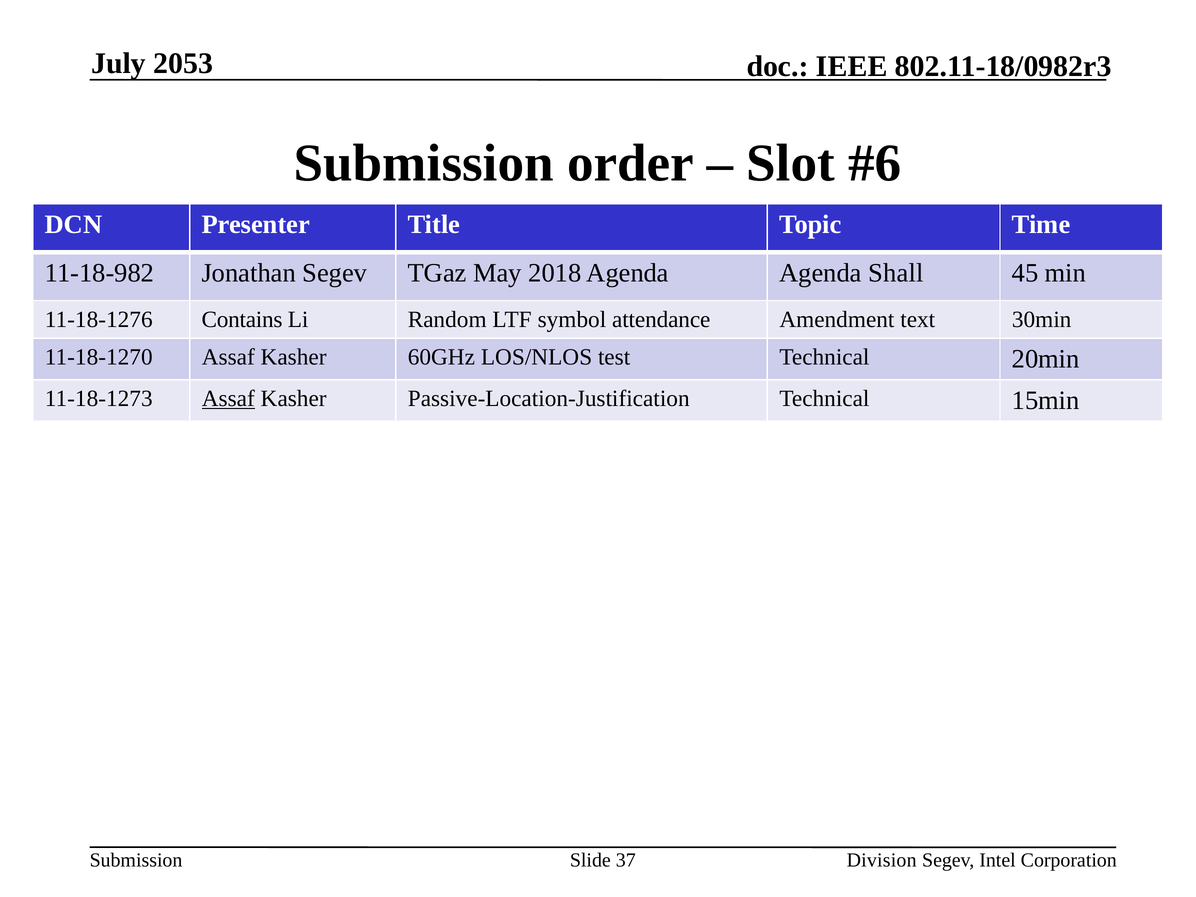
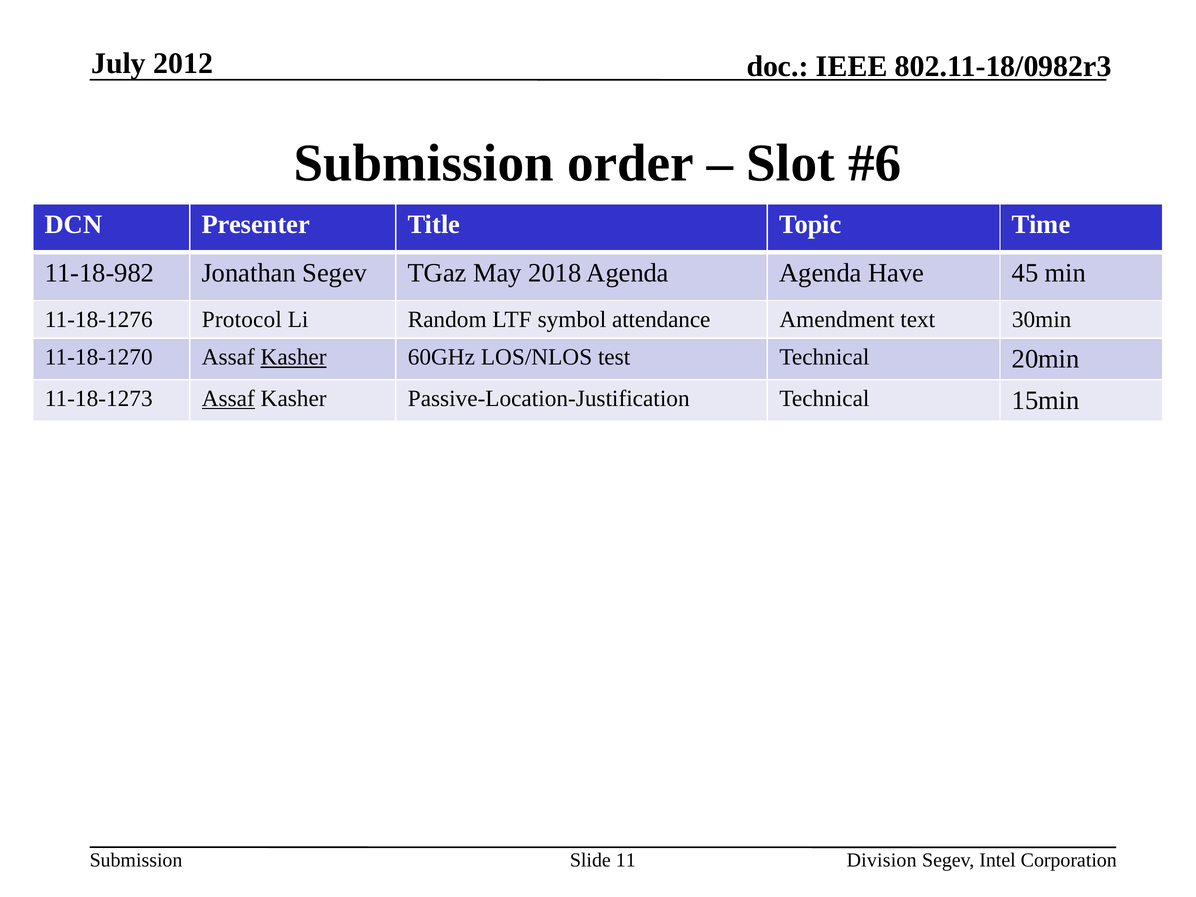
2053: 2053 -> 2012 (183, 63)
Shall: Shall -> Have (896, 273)
Contains: Contains -> Protocol (242, 319)
Kasher underline: none -> present (294, 357)
37: 37 -> 11 (626, 860)
